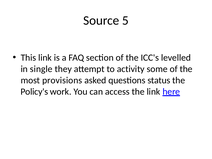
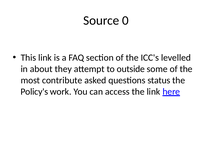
5: 5 -> 0 (125, 21)
single: single -> about (41, 69)
activity: activity -> outside (131, 69)
provisions: provisions -> contribute (62, 80)
